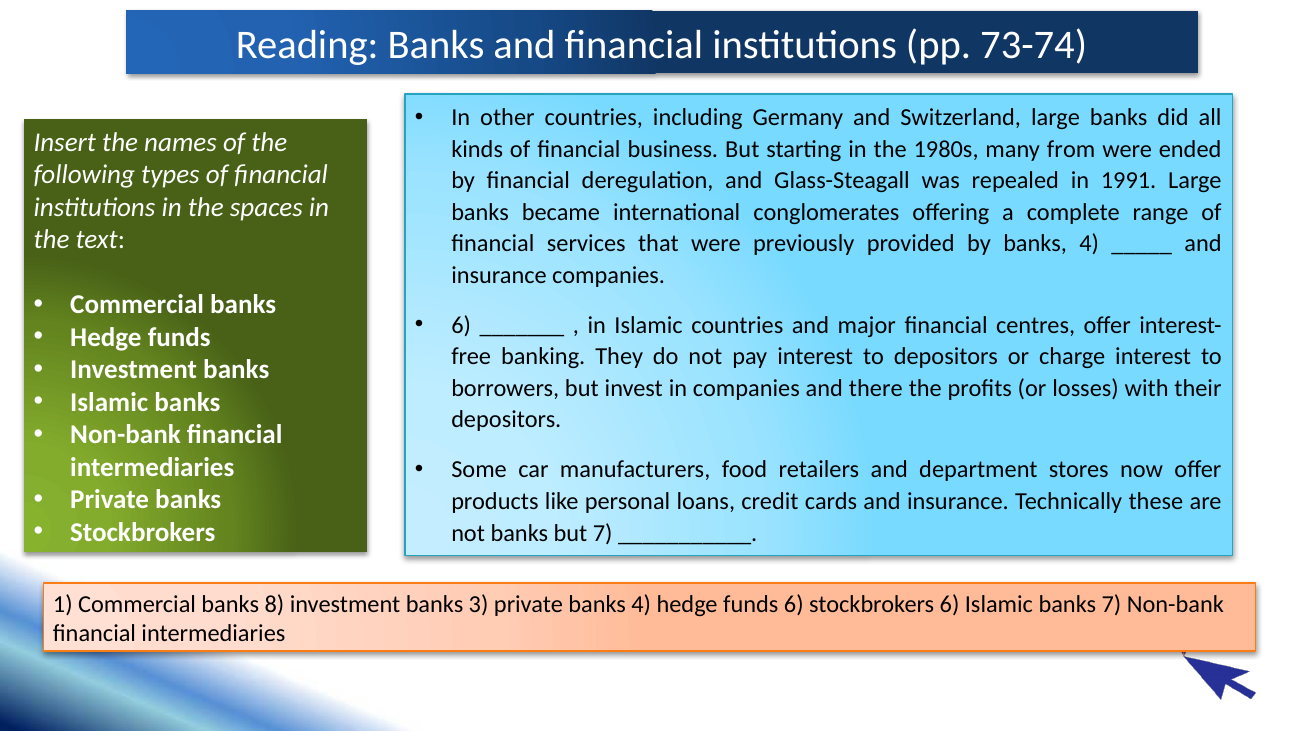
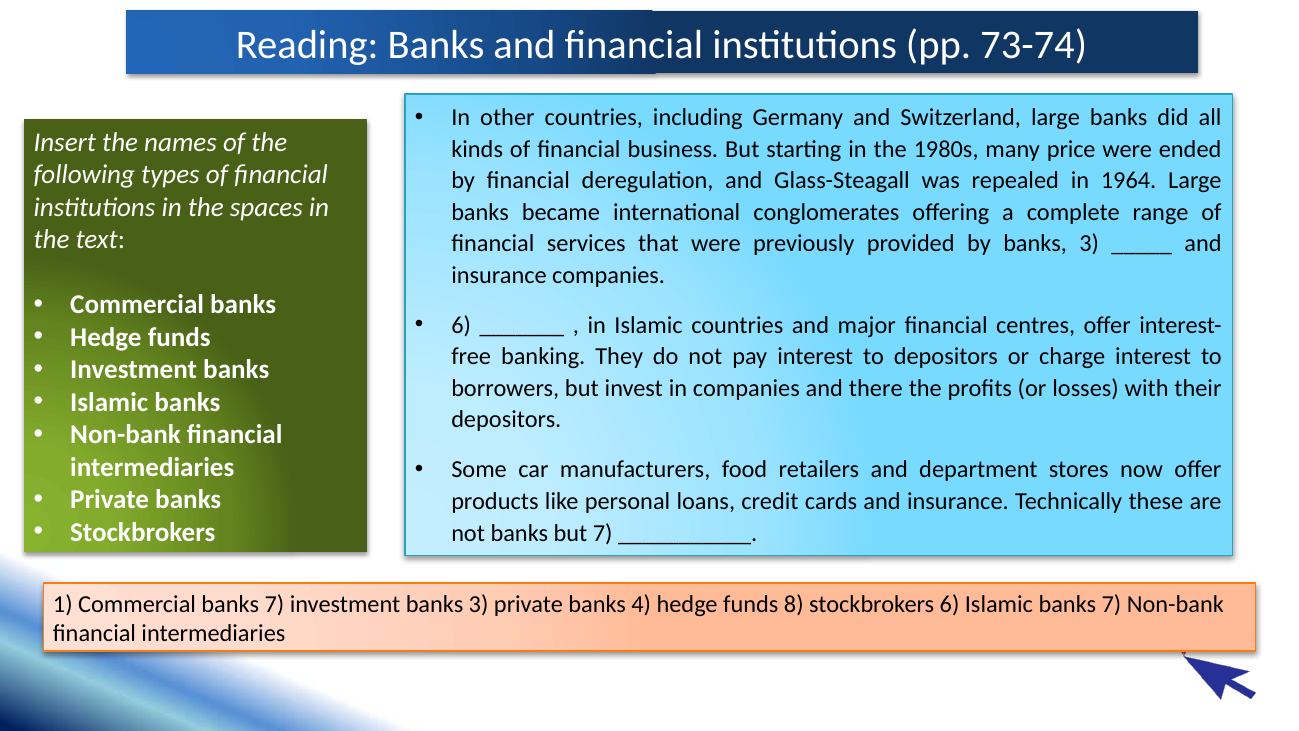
from: from -> price (1071, 149)
1991: 1991 -> 1964 (1129, 181)
by banks 4: 4 -> 3 (1089, 244)
Commercial banks 8: 8 -> 7 (274, 604)
funds 6: 6 -> 8 (794, 604)
